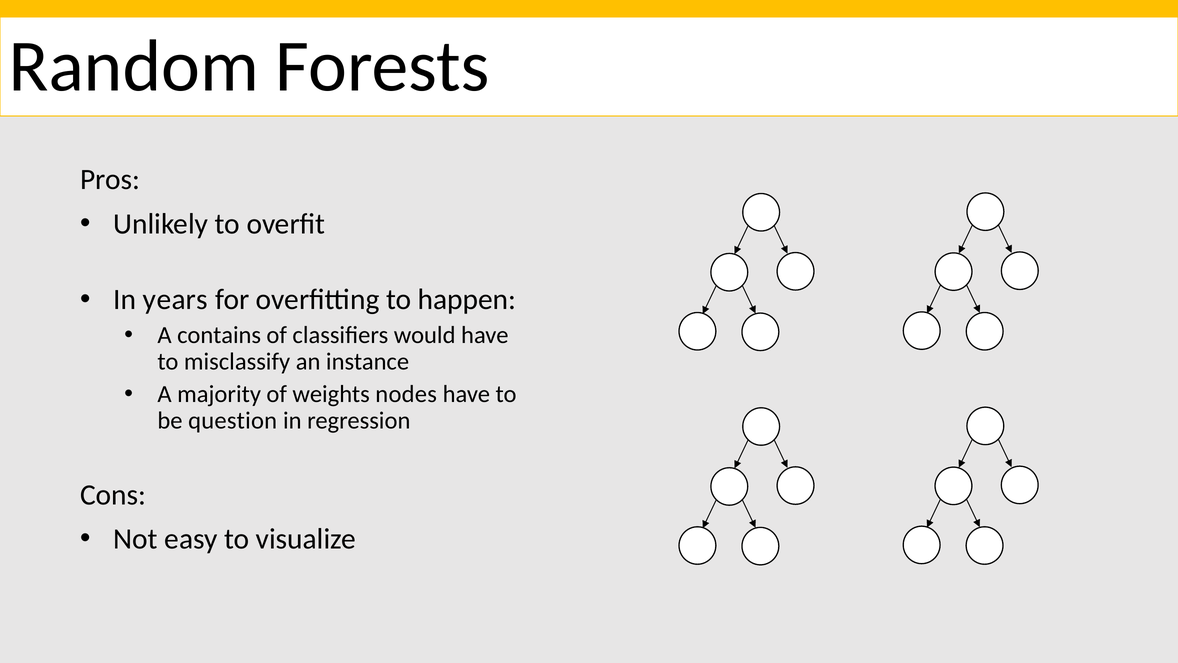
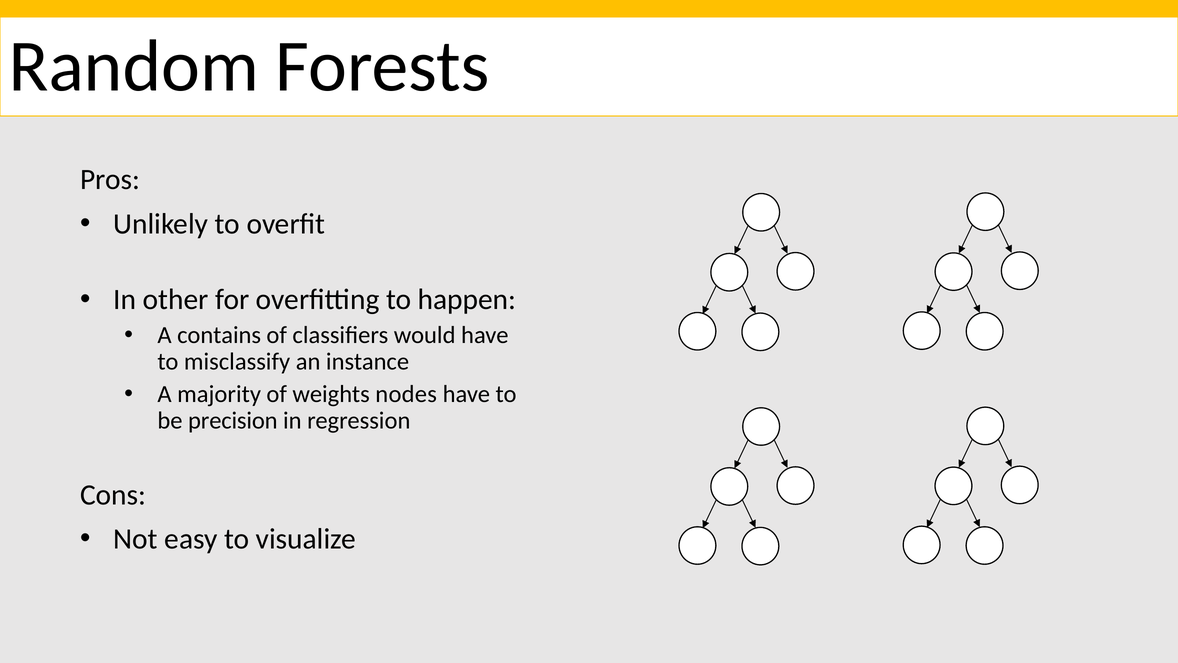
years: years -> other (176, 300)
question: question -> precision (233, 420)
